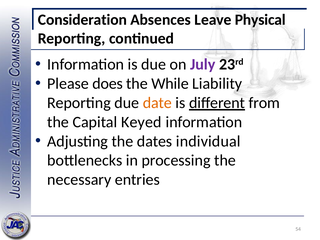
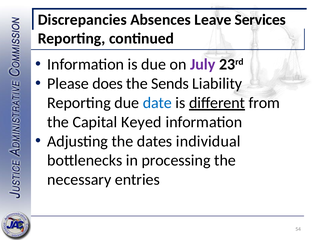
Consideration: Consideration -> Discrepancies (82, 20)
Physical: Physical -> Services (260, 20)
While: While -> Sends (170, 84)
date colour: orange -> blue (157, 103)
